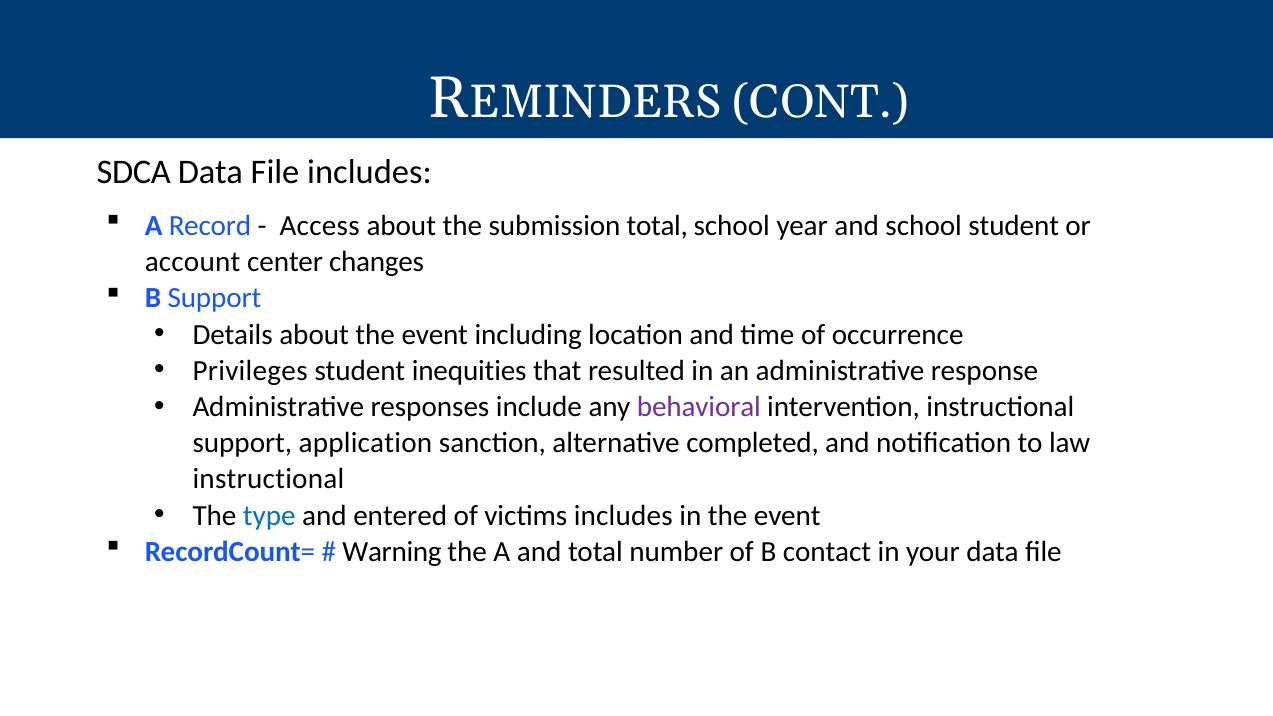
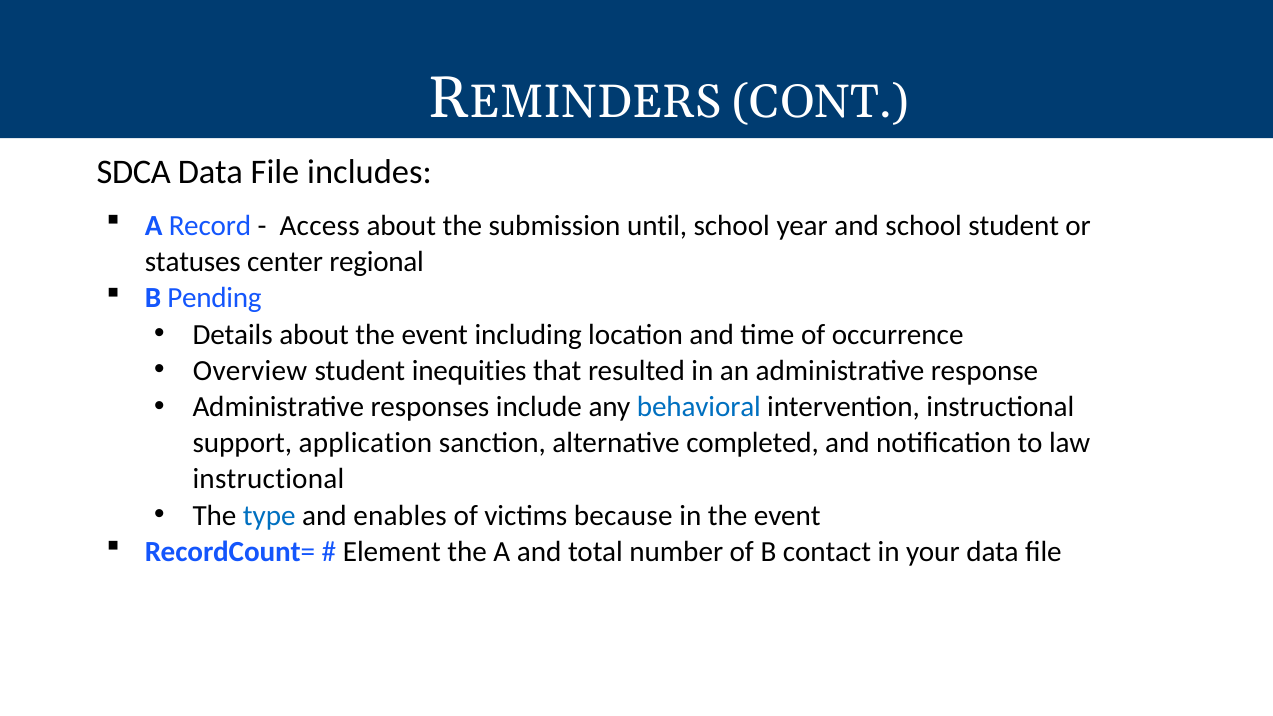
submission total: total -> until (657, 226)
account: account -> statuses (193, 262)
changes: changes -> regional (377, 262)
B Support: Support -> Pending (215, 298)
Privileges: Privileges -> Overview (250, 371)
behavioral colour: purple -> blue (699, 407)
entered: entered -> enables (400, 516)
victims includes: includes -> because (623, 516)
Warning: Warning -> Element (392, 552)
